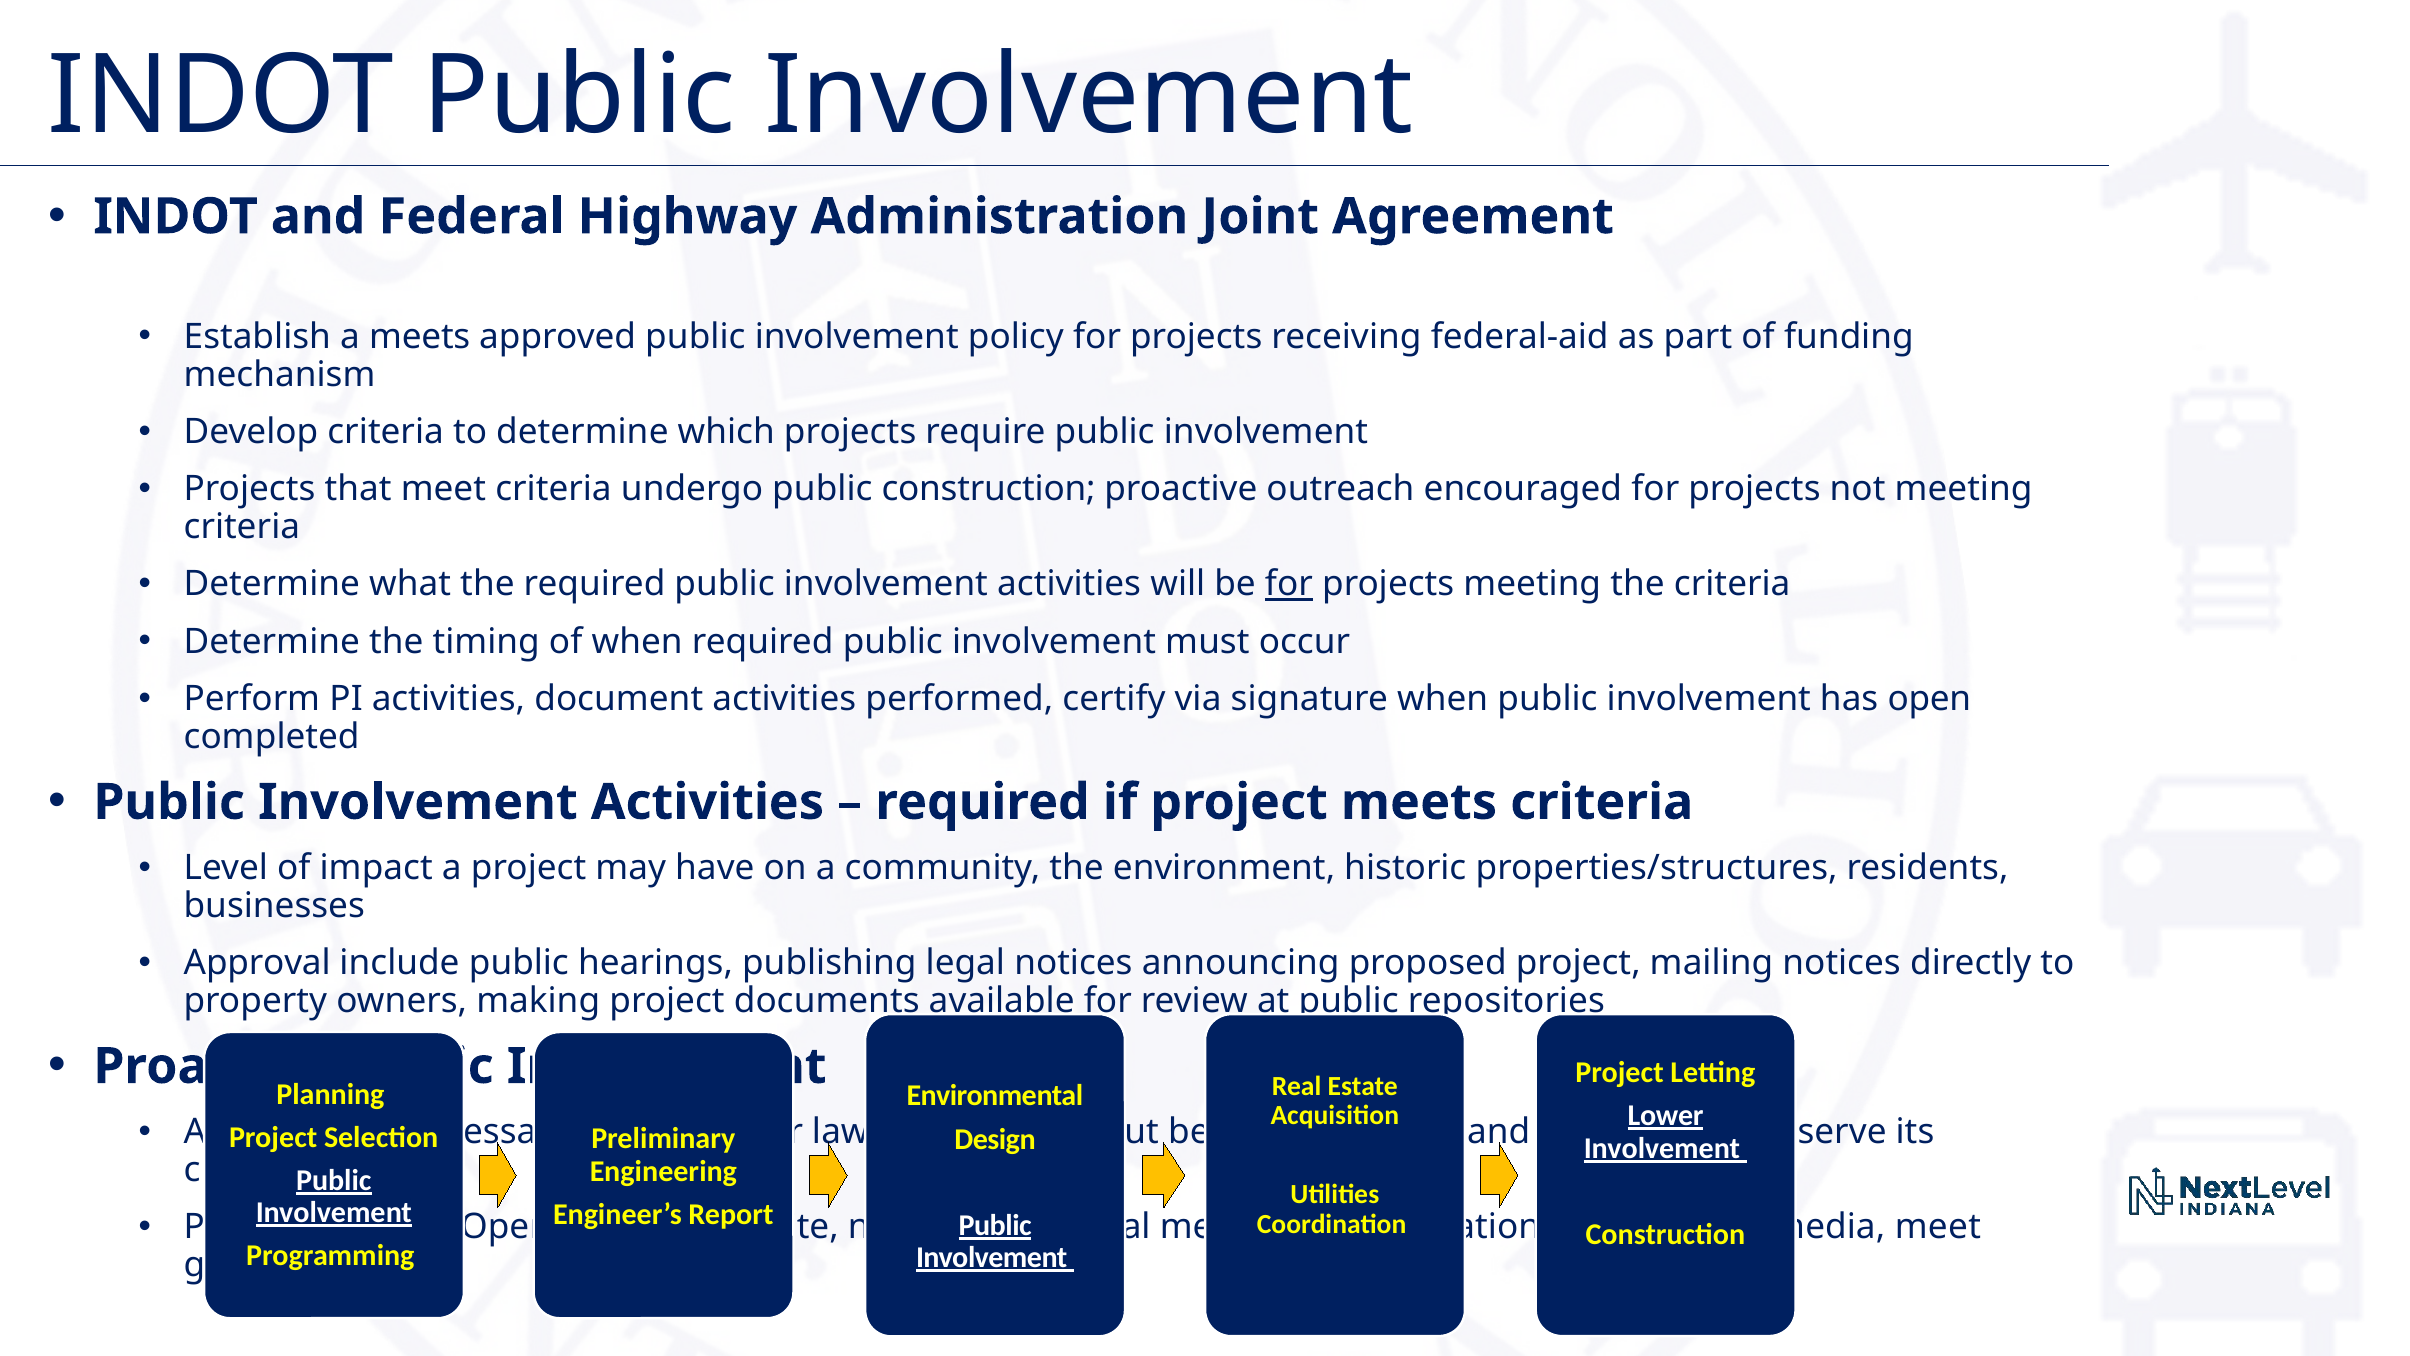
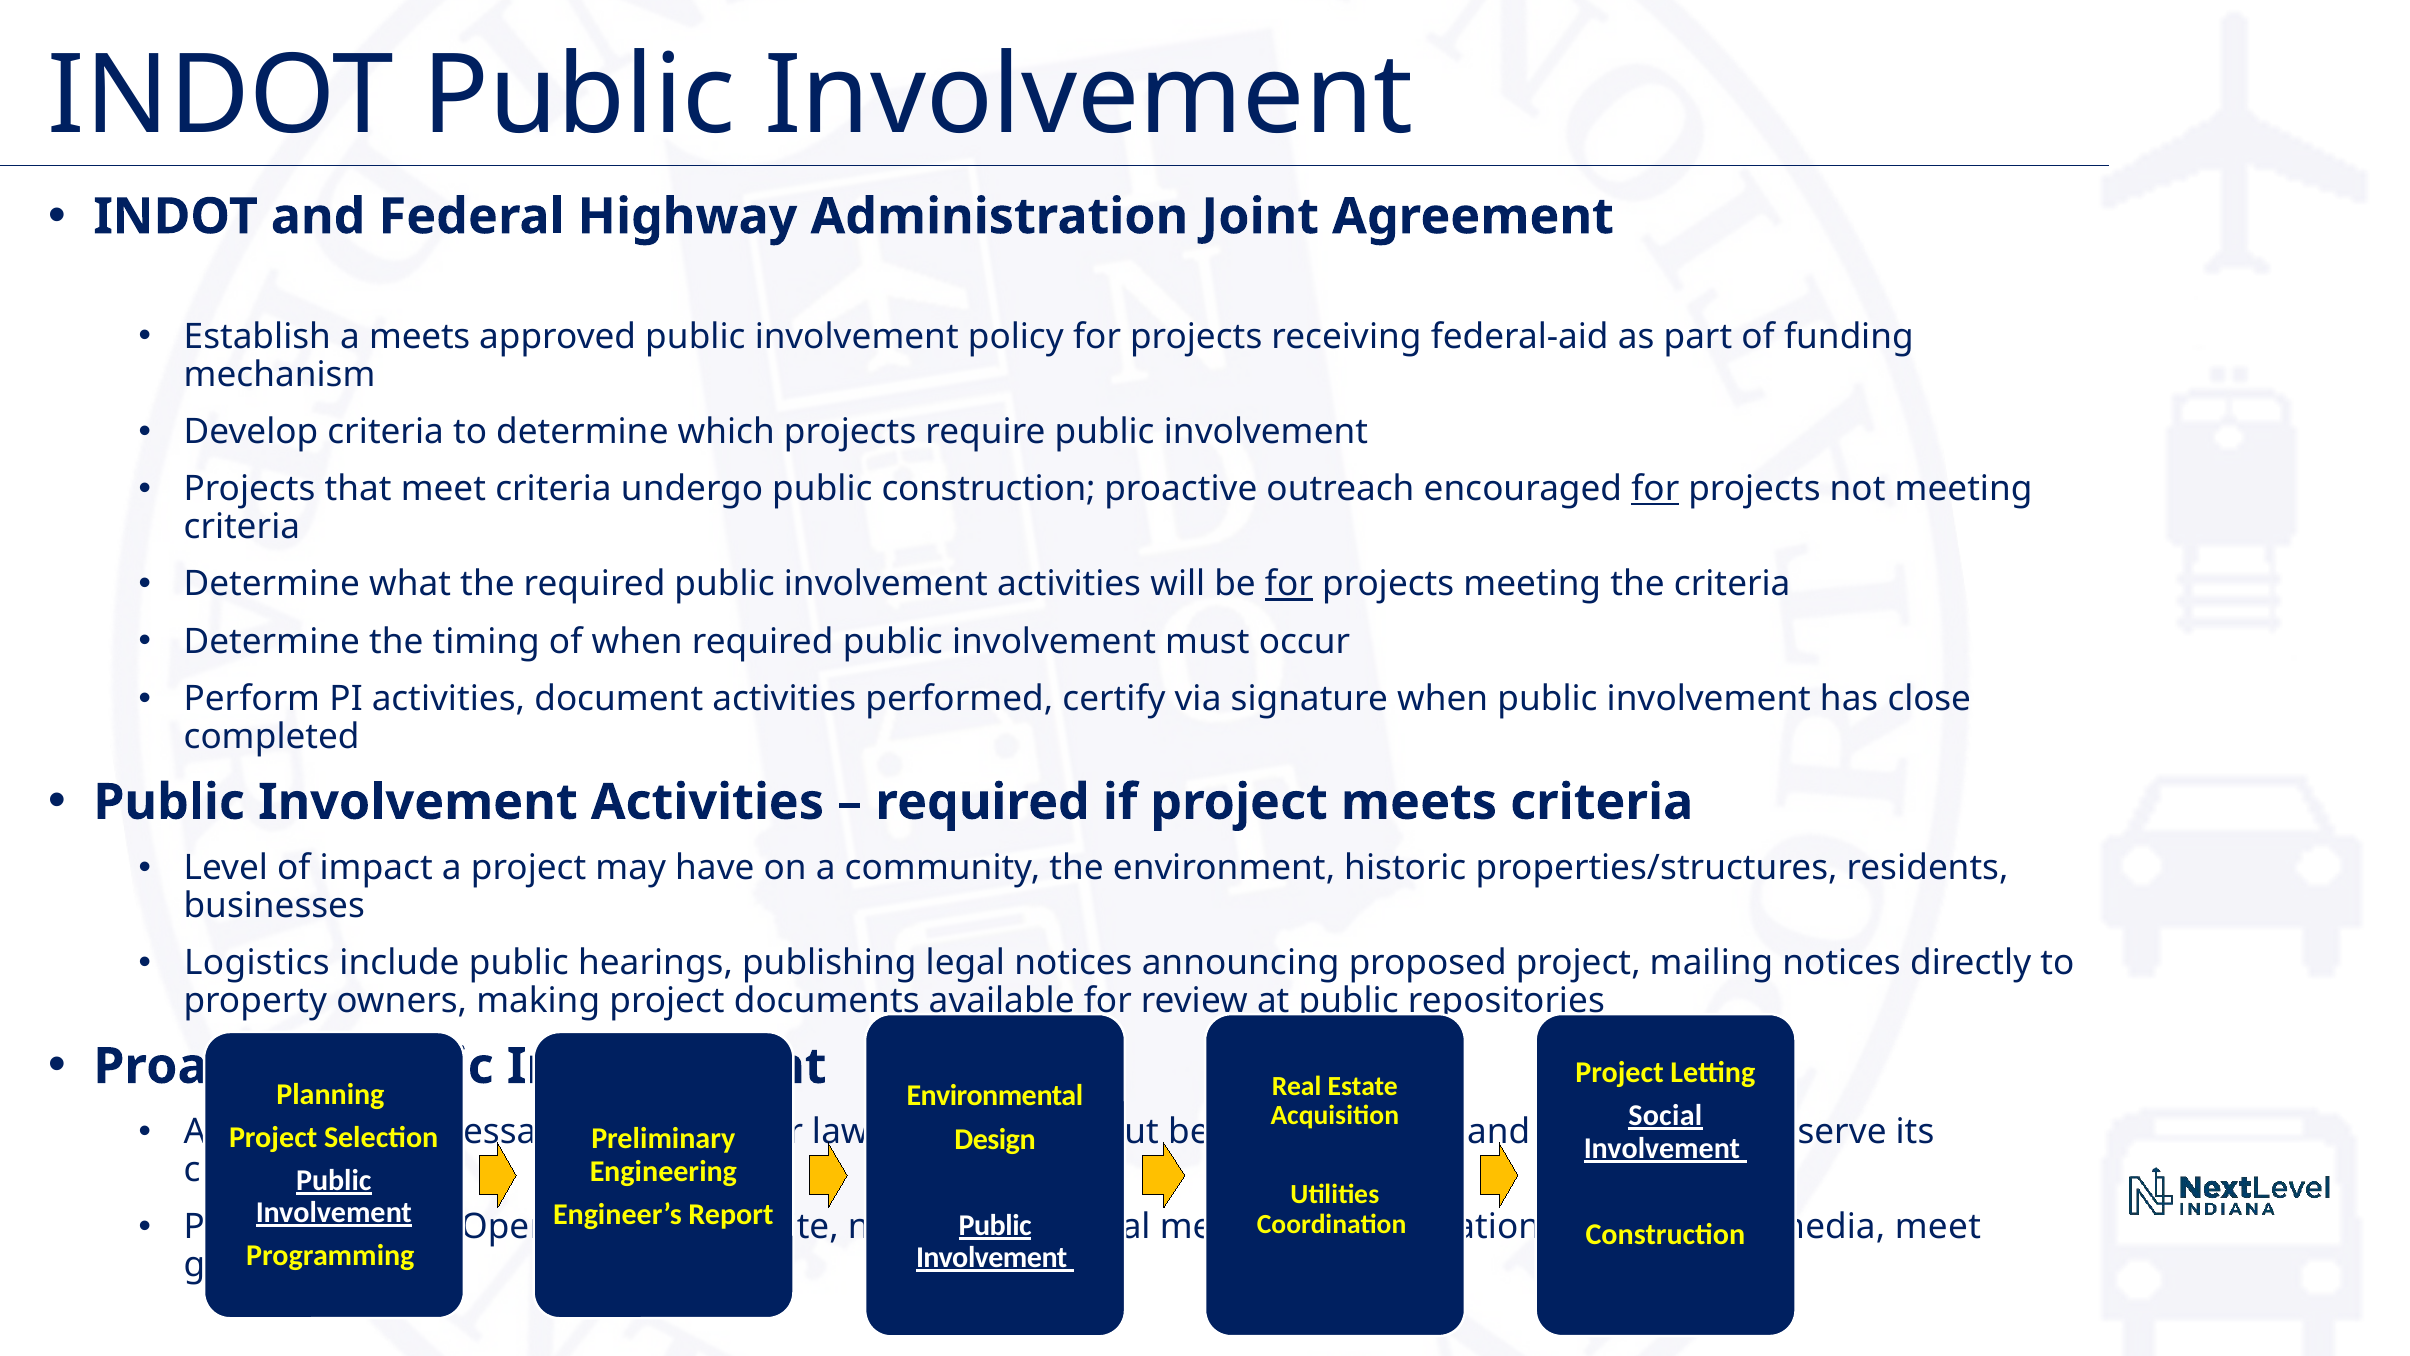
for underline: none -> present (1655, 489)
open: open -> close (1929, 699)
Approval: Approval -> Logistics (257, 963)
Lower: Lower -> Social (1665, 1115)
